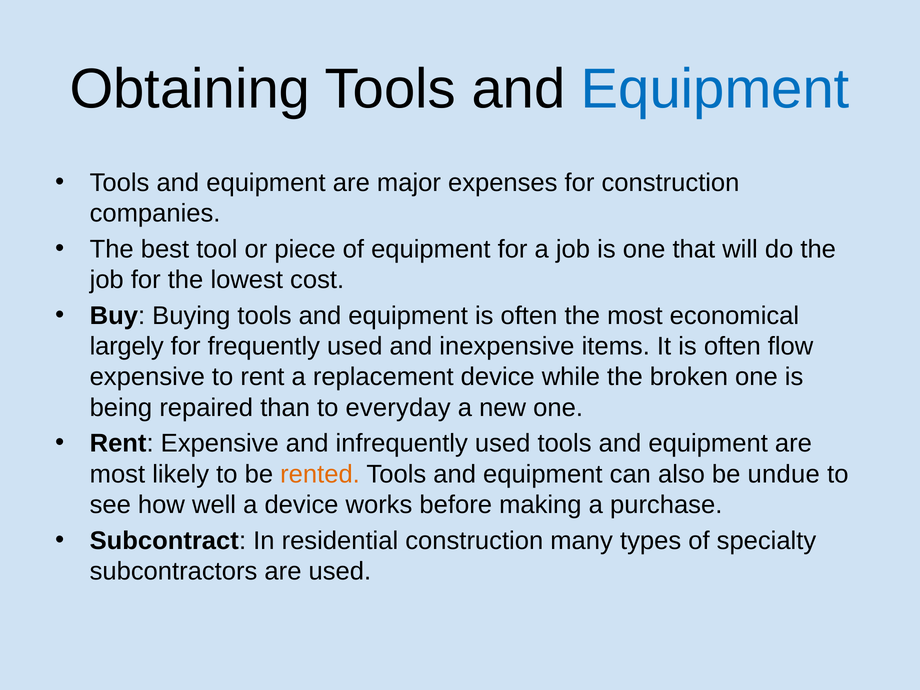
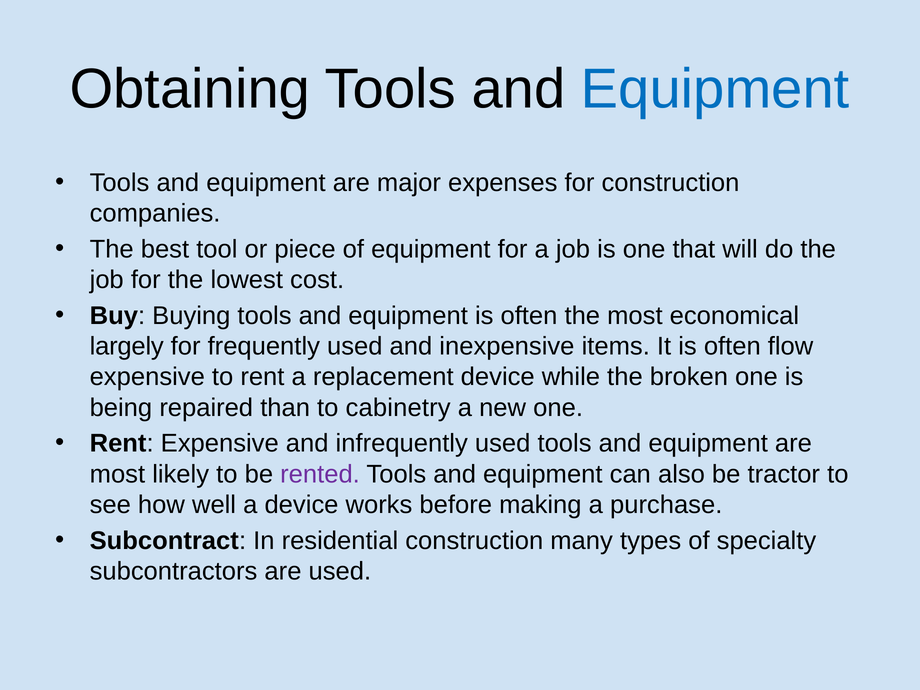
everyday: everyday -> cabinetry (398, 408)
rented colour: orange -> purple (320, 474)
undue: undue -> tractor (784, 474)
